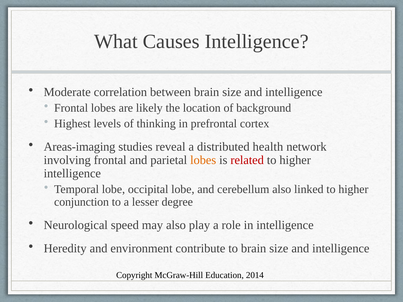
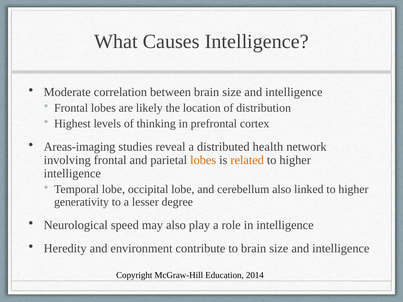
background: background -> distribution (264, 108)
related colour: red -> orange (247, 160)
conjunction: conjunction -> generativity (82, 202)
